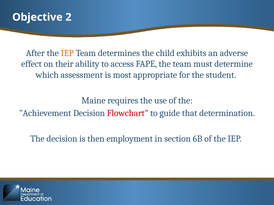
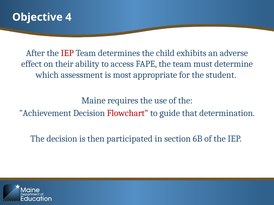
2: 2 -> 4 (68, 17)
IEP colour: orange -> red (67, 53)
employment: employment -> participated (130, 139)
